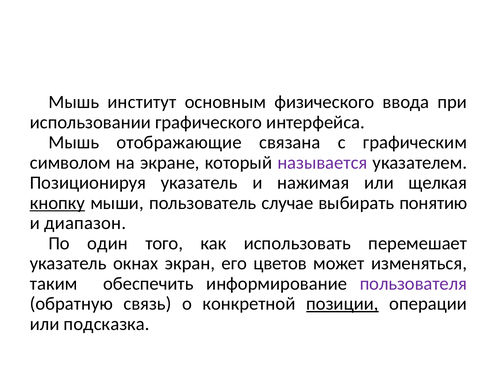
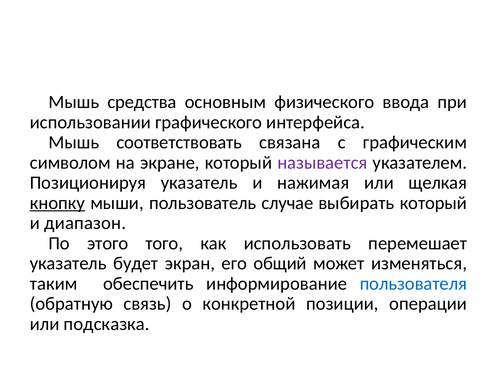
институт: институт -> средства (142, 102)
отображающие: отображающие -> соответствовать (179, 142)
выбирать понятию: понятию -> который (433, 203)
один: один -> этого (108, 243)
окнах: окнах -> будет (136, 263)
цветов: цветов -> общий (280, 263)
пользователя colour: purple -> blue (413, 283)
позиции underline: present -> none (342, 303)
